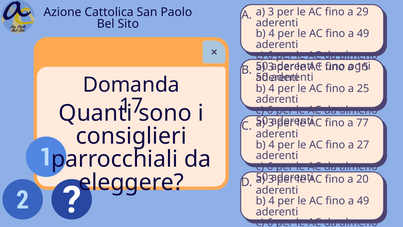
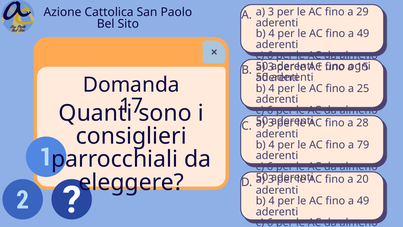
77: 77 -> 28 (362, 123)
27: 27 -> 79 (363, 145)
